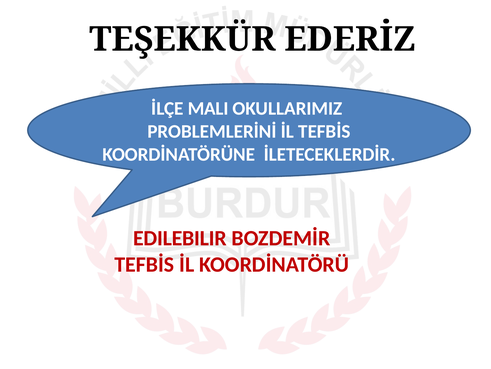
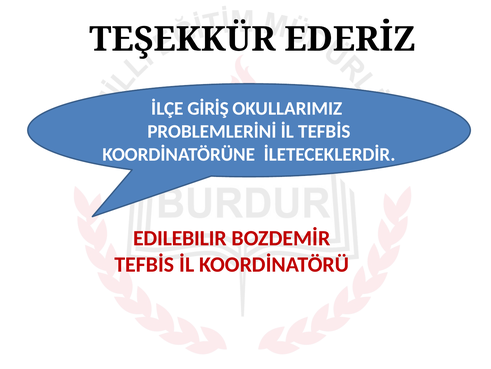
MALI: MALI -> GİRİŞ (208, 108)
